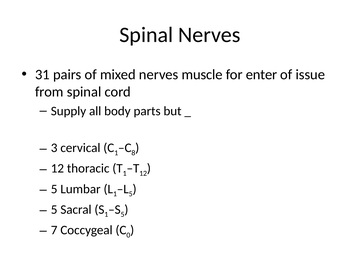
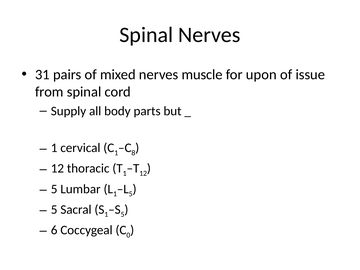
enter: enter -> upon (261, 75)
3: 3 -> 1 (54, 148)
7: 7 -> 6 (54, 230)
